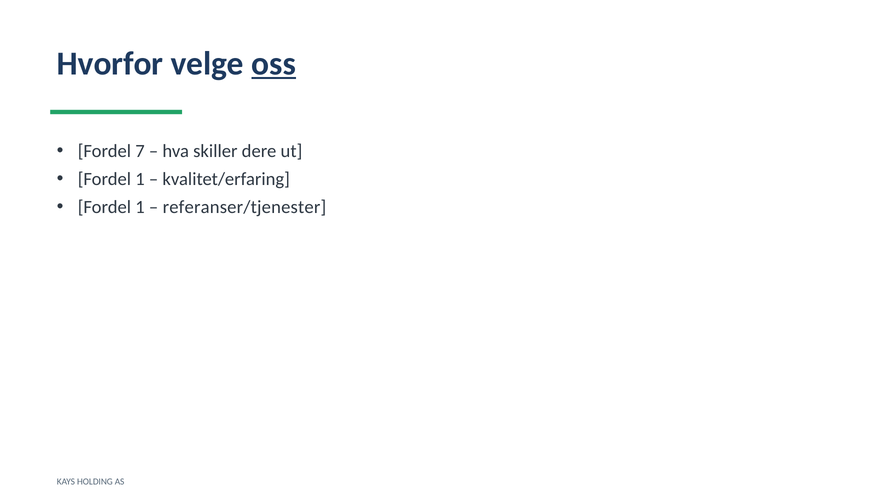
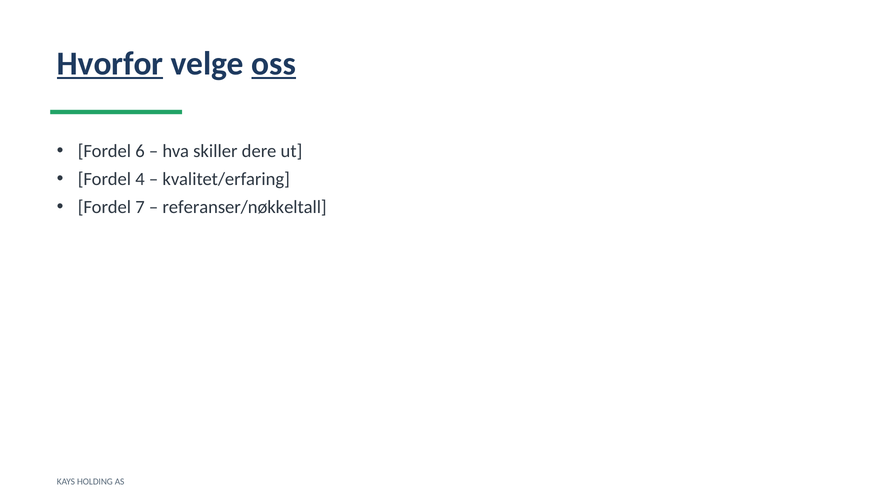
Hvorfor underline: none -> present (110, 64)
7: 7 -> 6 (140, 151)
1: 1 -> 4 (140, 179)
1: 1 -> 7 (140, 207)
referanser/tjenester: referanser/tjenester -> referanser/nøkkeltall (245, 207)
